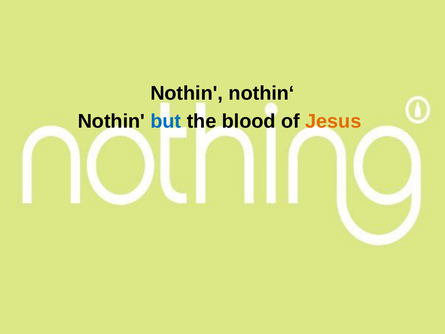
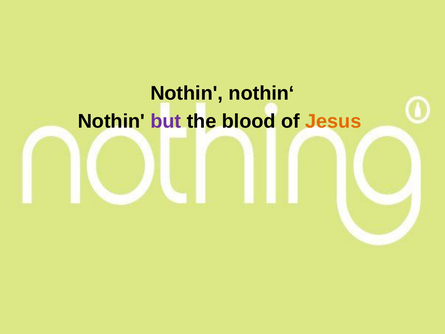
but colour: blue -> purple (166, 121)
